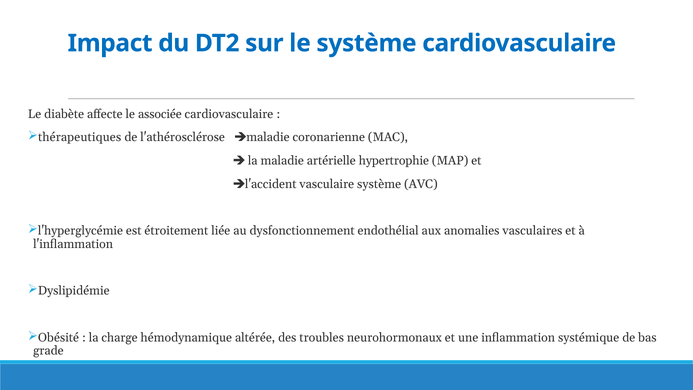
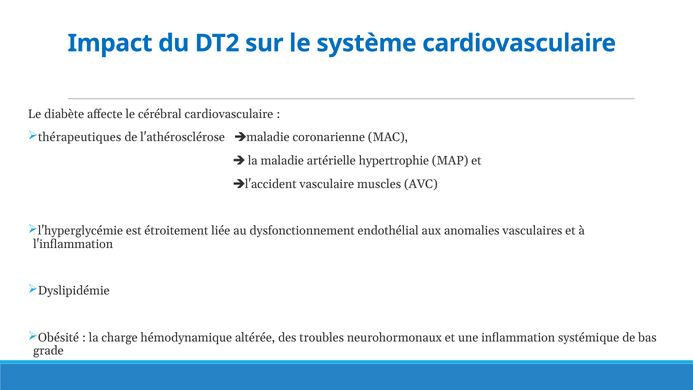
associée: associée -> cérébral (160, 114)
vasculaire système: système -> muscles (379, 184)
